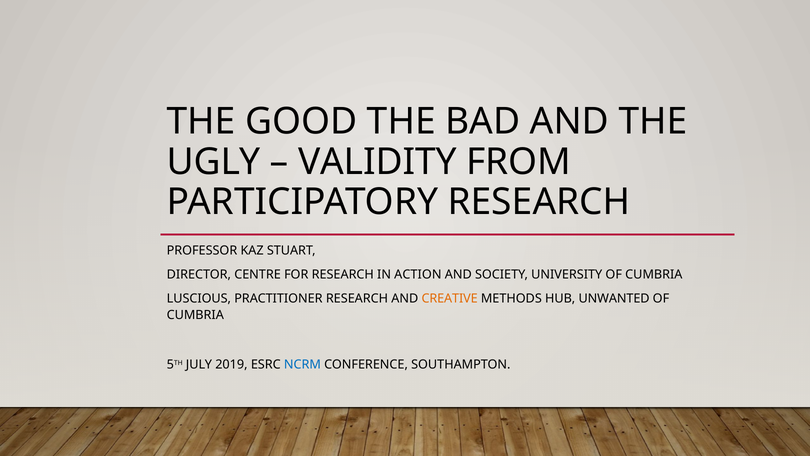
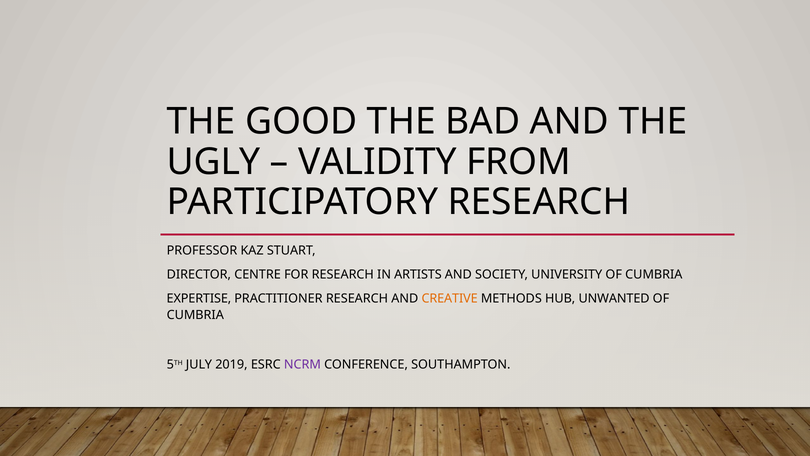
ACTION: ACTION -> ARTISTS (418, 274)
LUSCIOUS: LUSCIOUS -> EXPERTISE (199, 298)
NCRM colour: blue -> purple (302, 364)
